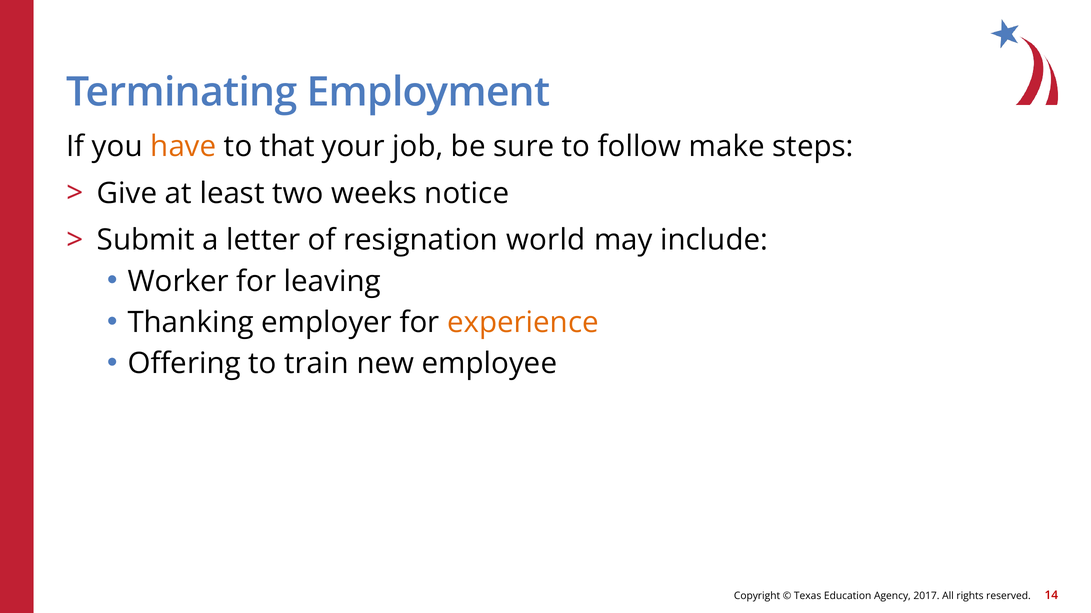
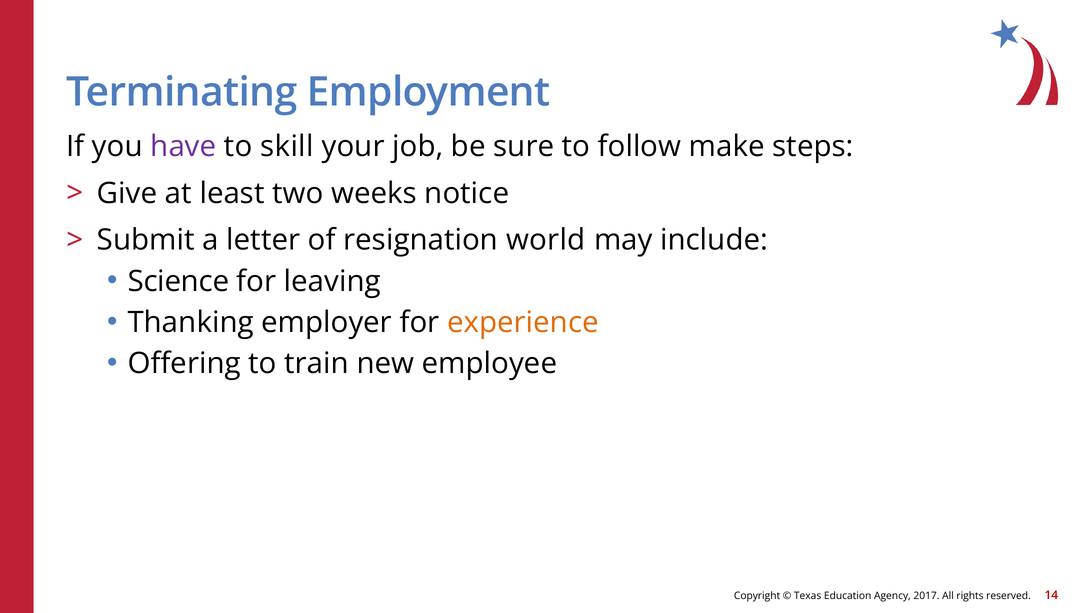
have colour: orange -> purple (183, 147)
that: that -> skill (287, 147)
Worker: Worker -> Science (178, 282)
